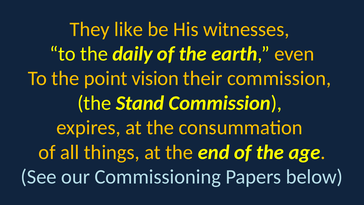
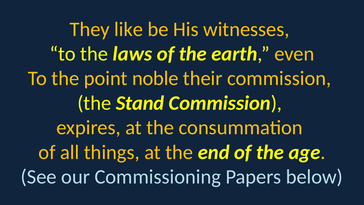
daily: daily -> laws (132, 54)
vision: vision -> noble (155, 78)
